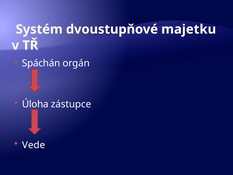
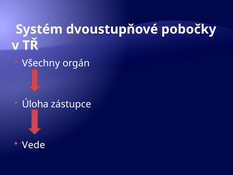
majetku: majetku -> pobočky (189, 29)
Spáchán: Spáchán -> Všechny (41, 63)
